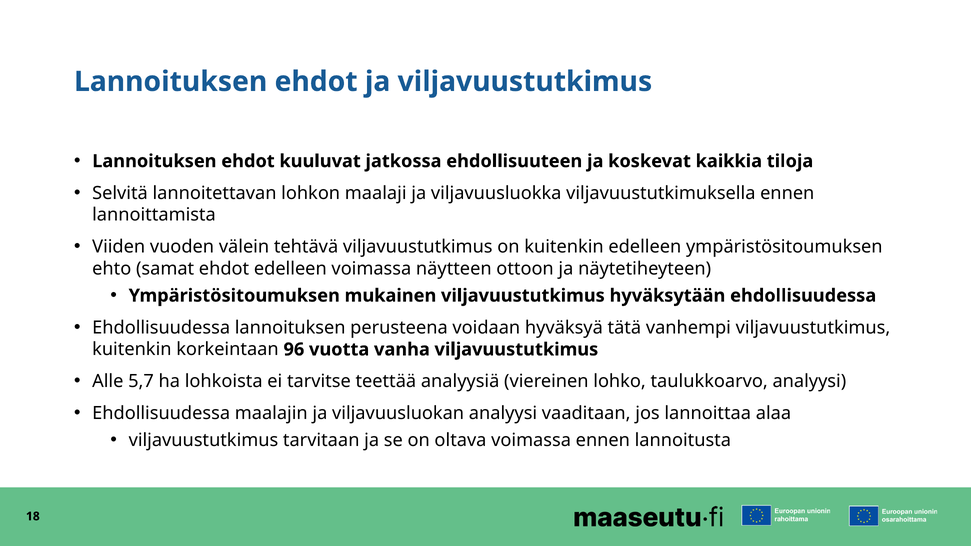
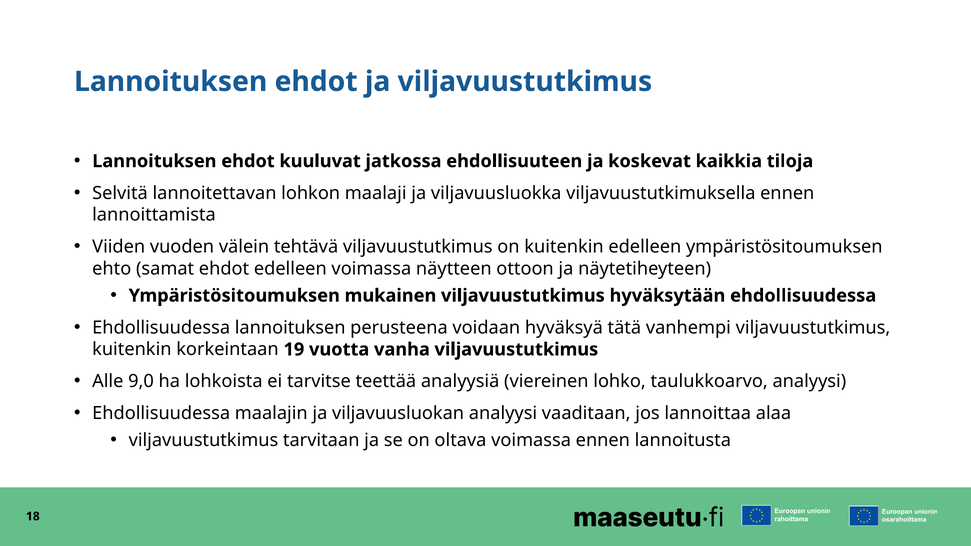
96: 96 -> 19 (294, 350)
5,7: 5,7 -> 9,0 (141, 382)
